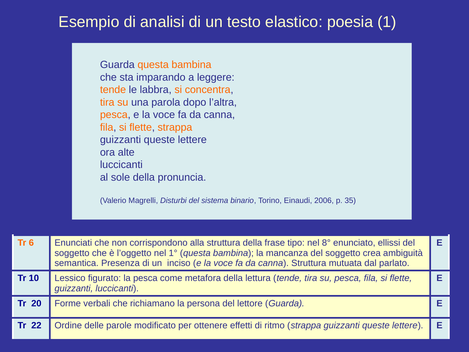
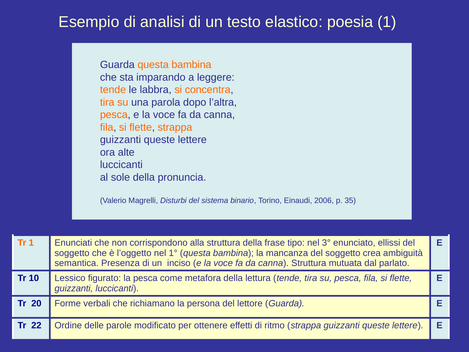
Tr 6: 6 -> 1 (31, 243)
8°: 8° -> 3° (326, 243)
